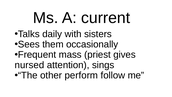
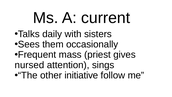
perform: perform -> initiative (81, 75)
